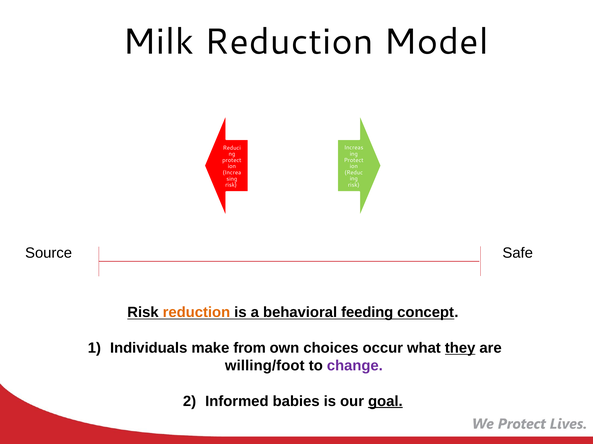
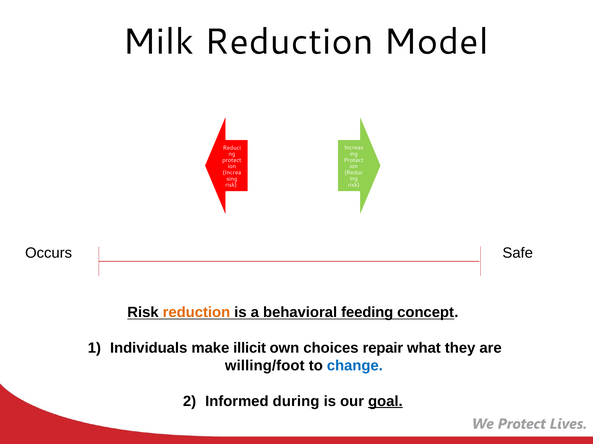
Source: Source -> Occurs (49, 253)
from: from -> illicit (250, 349)
occur: occur -> repair (383, 349)
they underline: present -> none (460, 349)
change colour: purple -> blue (355, 366)
babies: babies -> during (296, 402)
